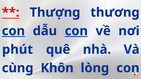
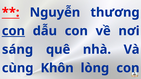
Thượng: Thượng -> Nguyễn (55, 12)
con underline: present -> none (76, 31)
phút: phút -> sáng (18, 50)
